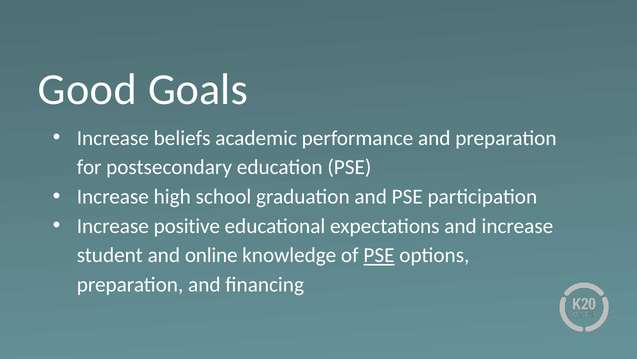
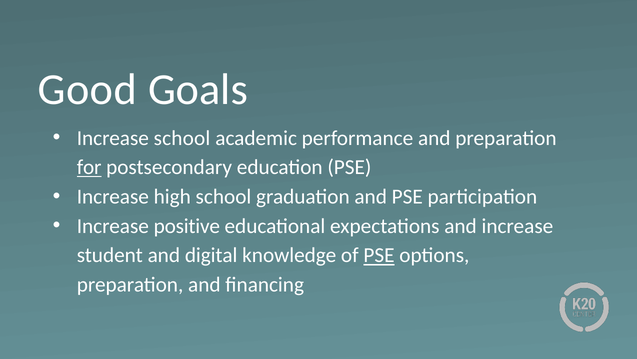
Increase beliefs: beliefs -> school (182, 138)
for underline: none -> present (89, 167)
online: online -> digital (211, 255)
